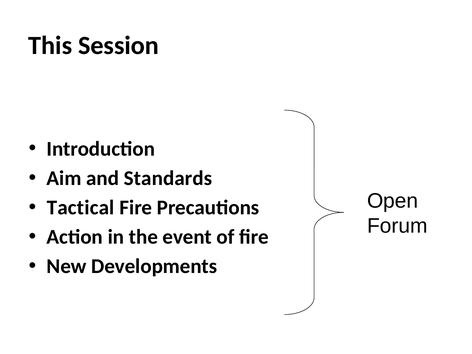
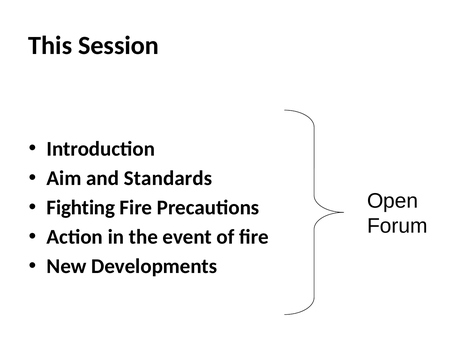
Tactical: Tactical -> Fighting (81, 208)
